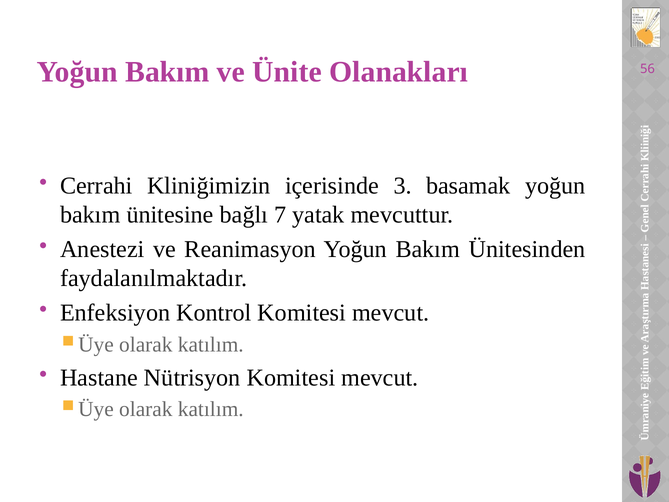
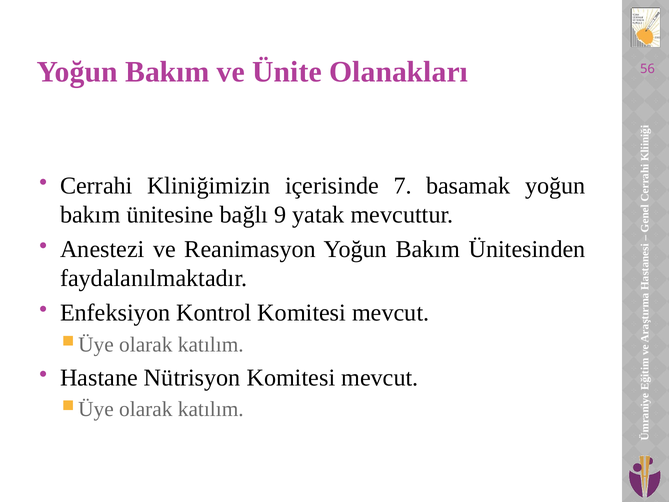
3: 3 -> 7 (403, 186)
7: 7 -> 9 (280, 215)
